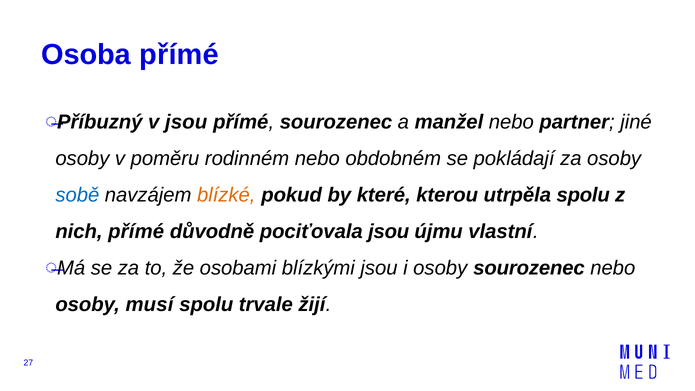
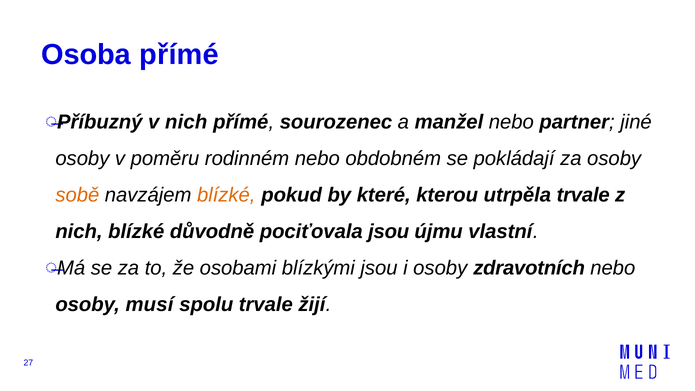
v jsou: jsou -> nich (186, 122)
sobě colour: blue -> orange (77, 195)
utrpěla spolu: spolu -> trvale (583, 195)
nich přímé: přímé -> blízké (136, 232)
osoby sourozenec: sourozenec -> zdravotních (529, 268)
